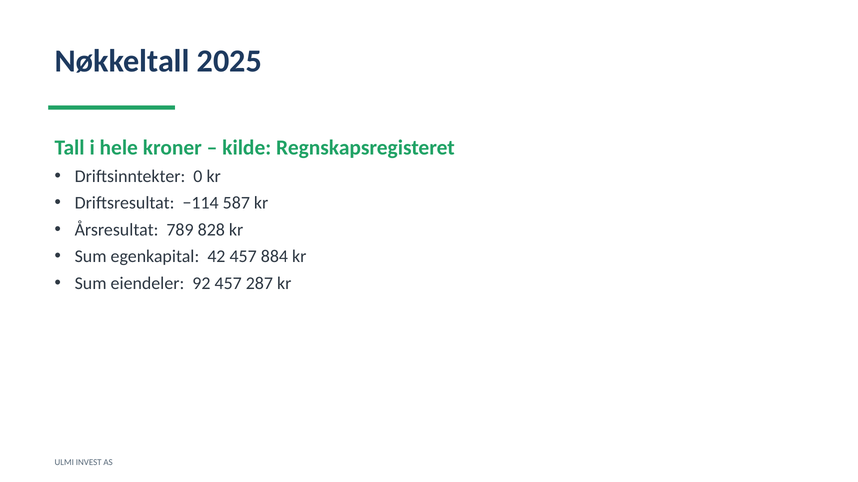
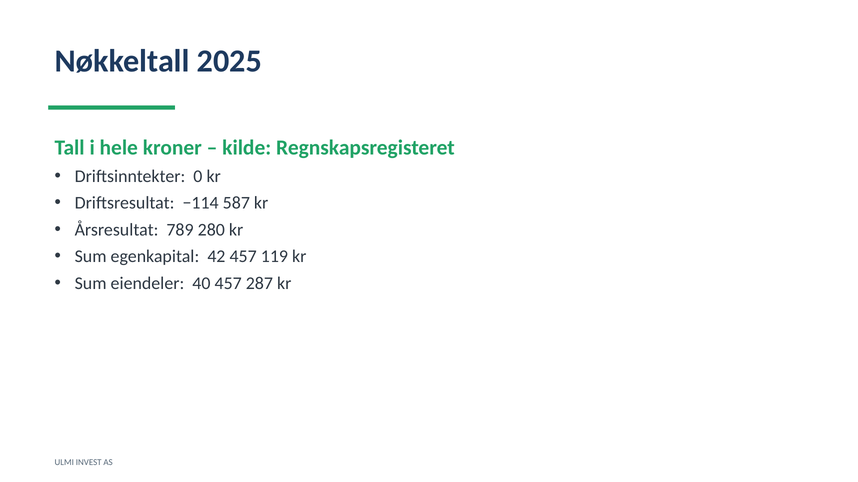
828: 828 -> 280 (211, 230)
884: 884 -> 119 (274, 257)
92: 92 -> 40 (201, 284)
